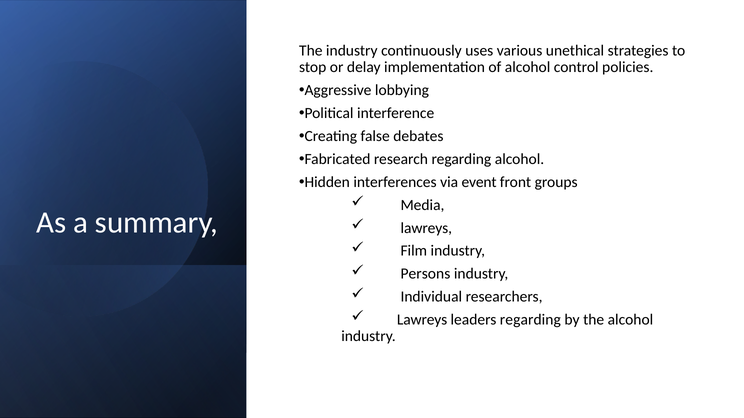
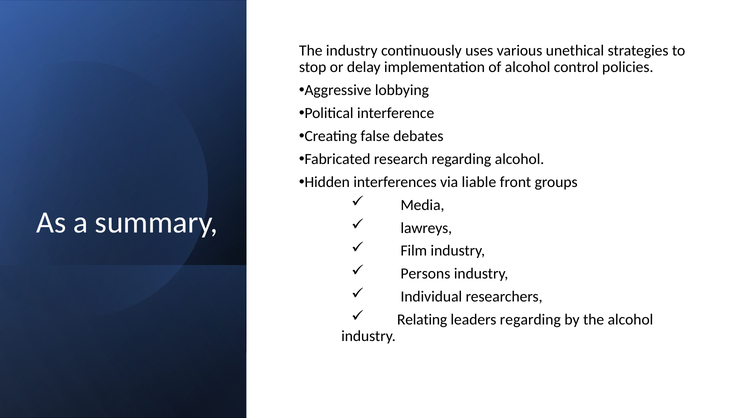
event: event -> liable (479, 182)
Lawreys: Lawreys -> Relating (422, 320)
